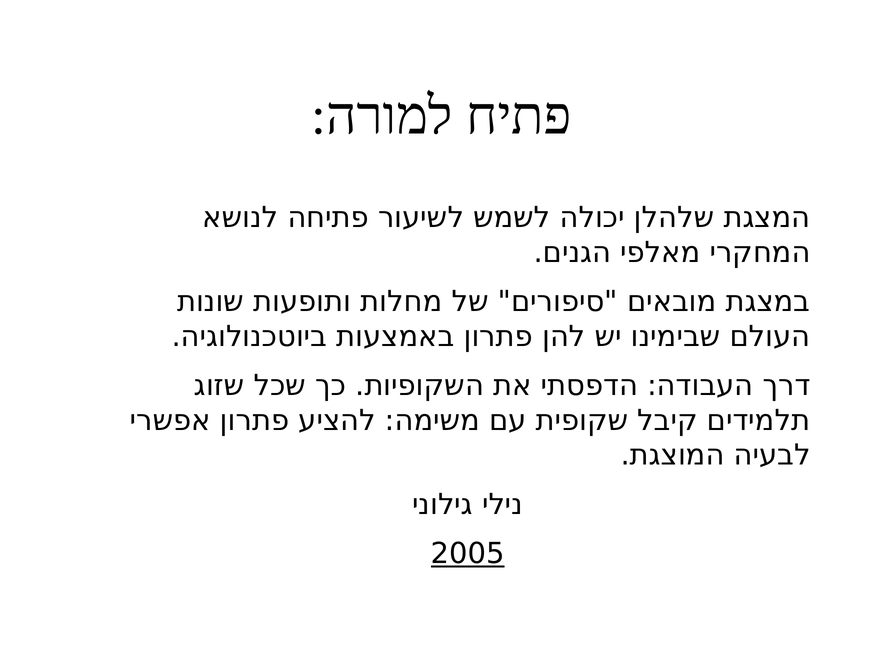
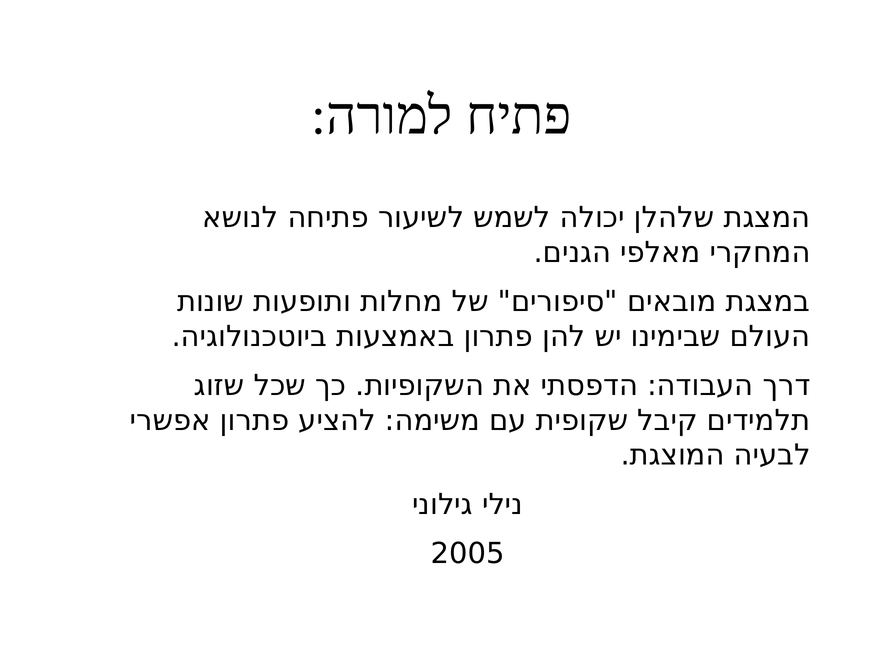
2005 underline: present -> none (468, 554)
